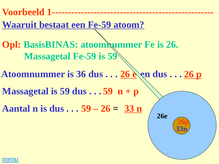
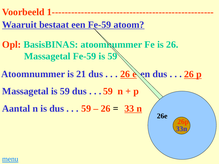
36: 36 -> 21 (81, 74)
